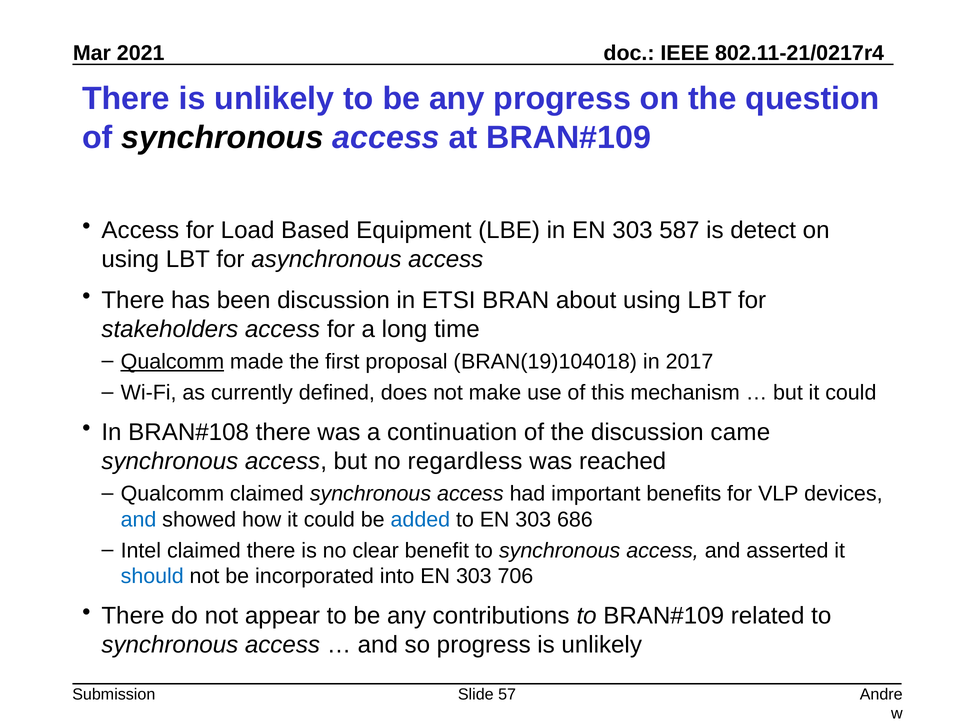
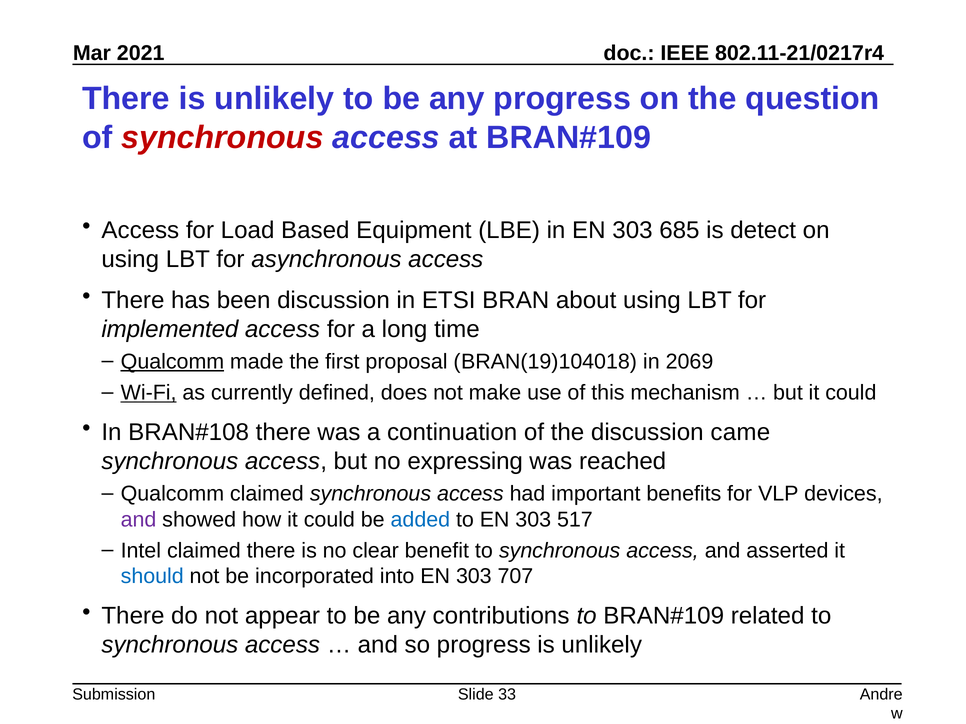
synchronous colour: black -> red (222, 138)
587: 587 -> 685 (679, 230)
stakeholders: stakeholders -> implemented (170, 329)
2017: 2017 -> 2069 (689, 362)
Wi-Fi underline: none -> present (149, 393)
regardless: regardless -> expressing (465, 462)
and colour: blue -> purple (139, 520)
686: 686 -> 517 (575, 520)
706: 706 -> 707 (515, 577)
57: 57 -> 33 (507, 695)
